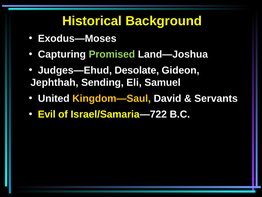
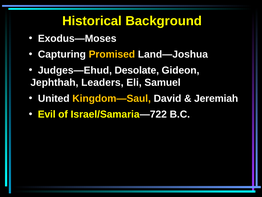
Promised colour: light green -> yellow (112, 54)
Sending: Sending -> Leaders (102, 82)
Servants: Servants -> Jeremiah (216, 98)
